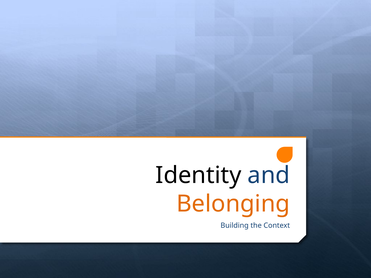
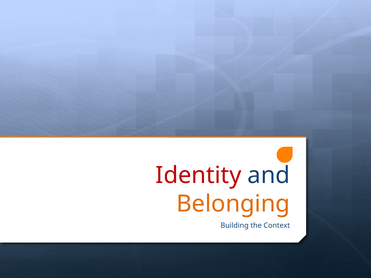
Identity colour: black -> red (198, 176)
